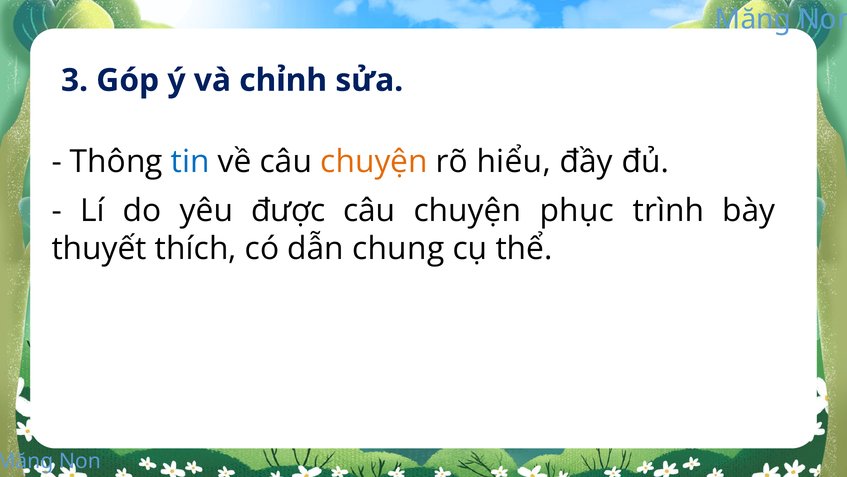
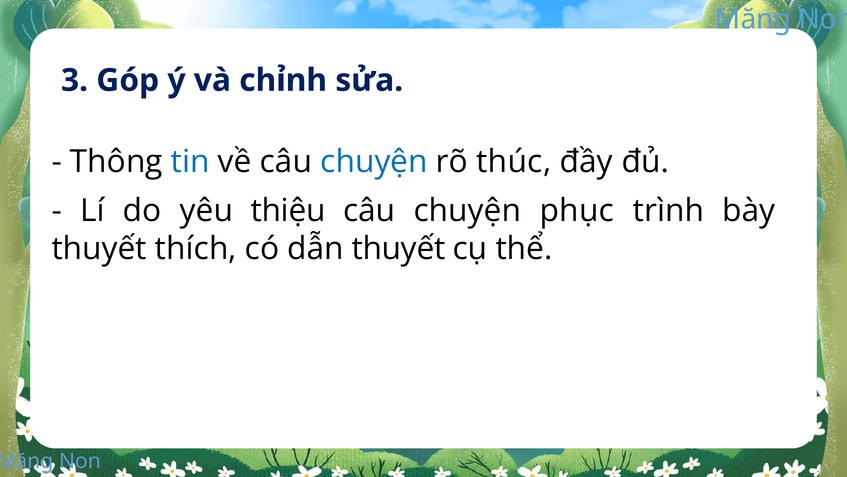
chuyện colour: orange -> blue (374, 162)
hiểu: hiểu -> thúc (514, 162)
được: được -> thiệu (288, 211)
dẫn chung: chung -> thuyết (399, 249)
